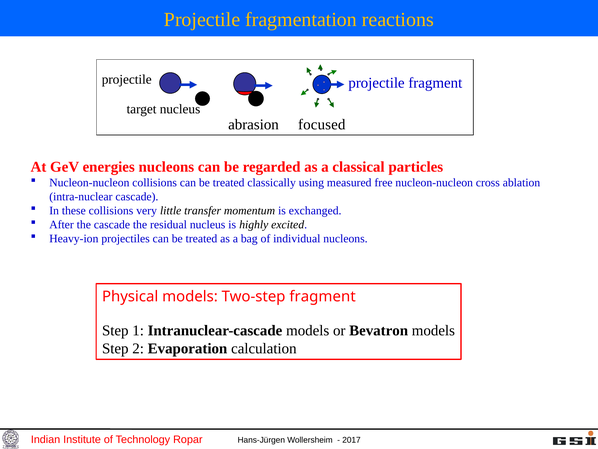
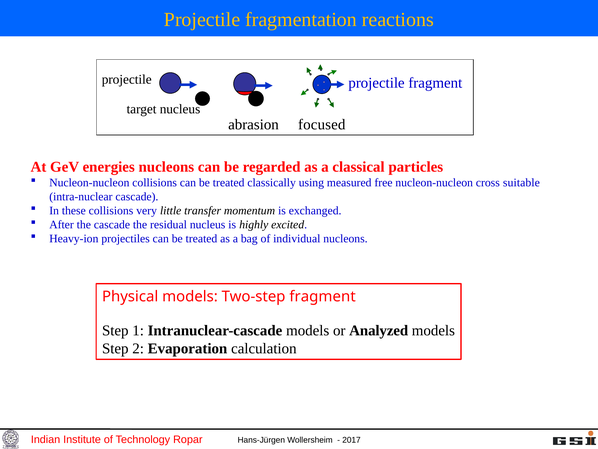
ablation: ablation -> suitable (521, 182)
Bevatron: Bevatron -> Analyzed (379, 330)
